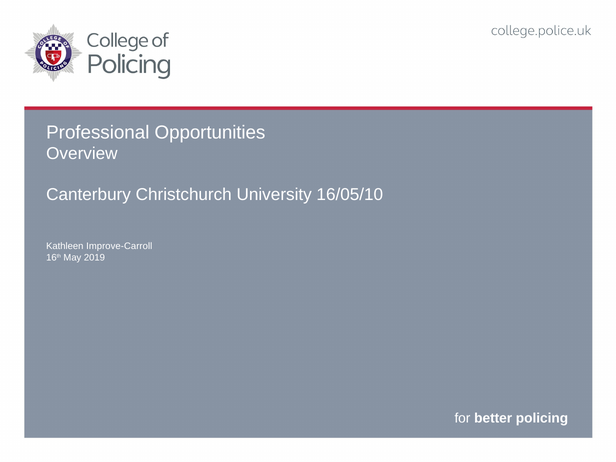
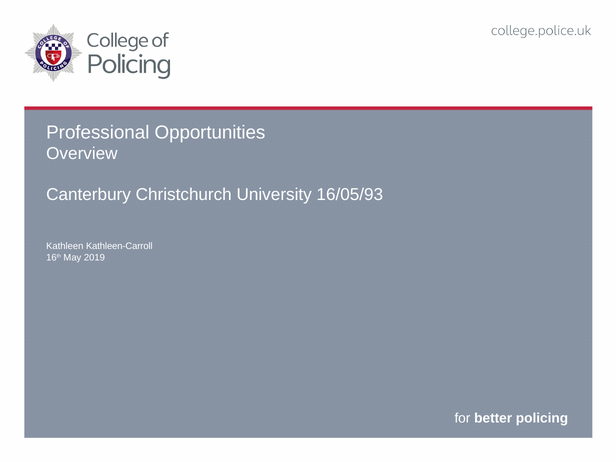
16/05/10: 16/05/10 -> 16/05/93 (350, 195)
Improve-Carroll: Improve-Carroll -> Kathleen-Carroll (119, 246)
